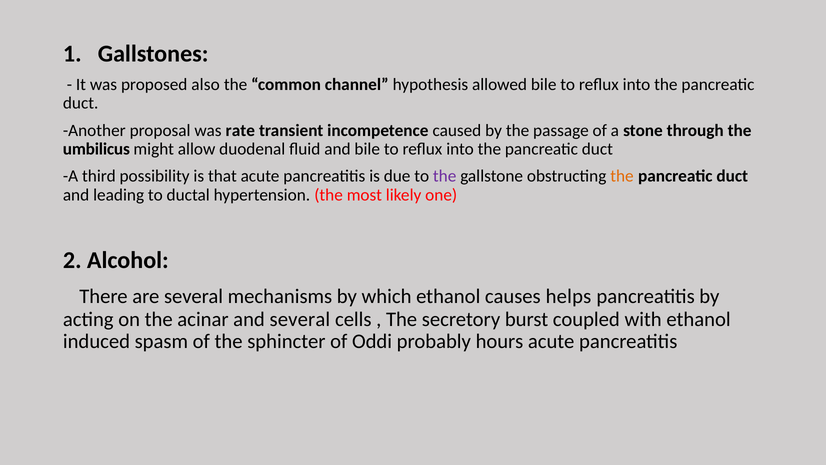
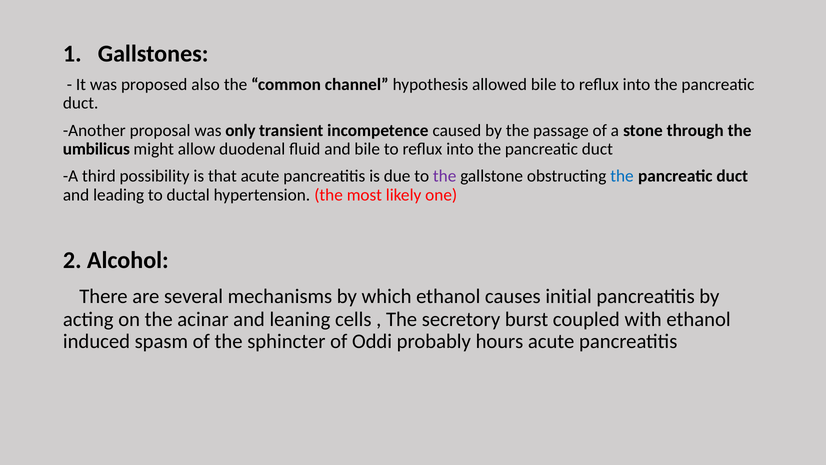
rate: rate -> only (240, 130)
the colour: orange -> blue (622, 176)
helps: helps -> initial (569, 296)
and several: several -> leaning (300, 319)
